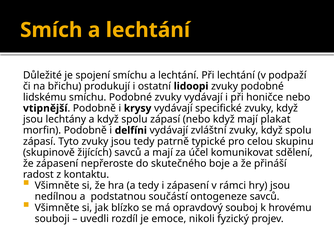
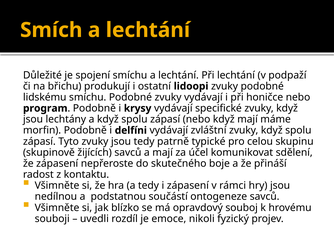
vtipnější: vtipnější -> program (45, 108)
plakat: plakat -> máme (276, 119)
